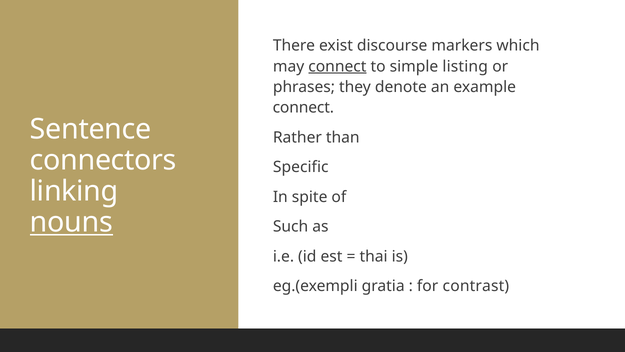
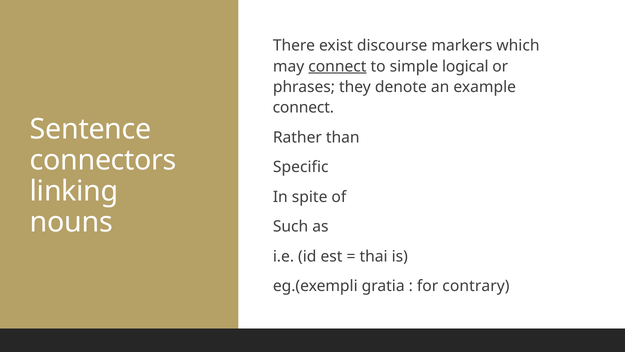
listing: listing -> logical (465, 66)
nouns underline: present -> none (71, 222)
contrast: contrast -> contrary (476, 286)
